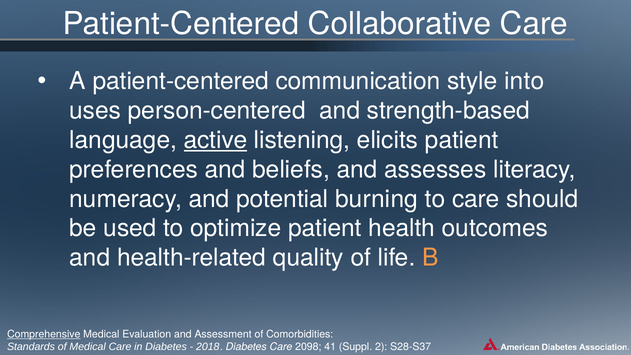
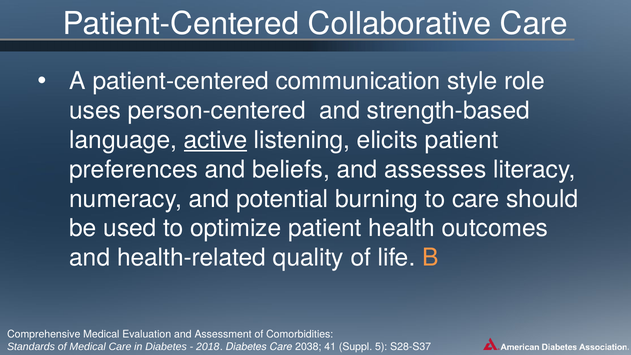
into: into -> role (524, 81)
Comprehensive underline: present -> none (44, 334)
2098: 2098 -> 2038 (308, 347)
2: 2 -> 5 (381, 347)
